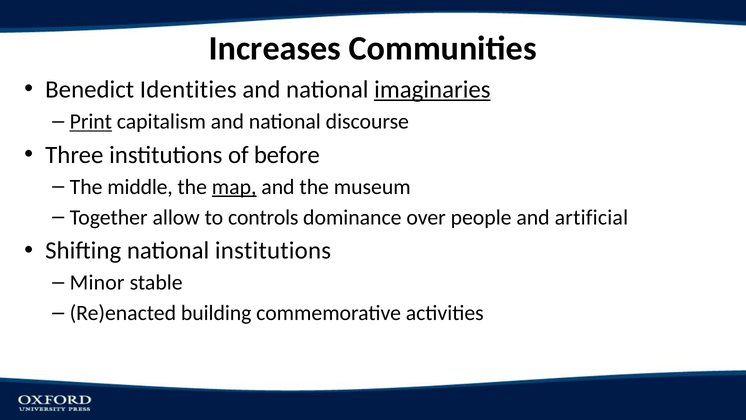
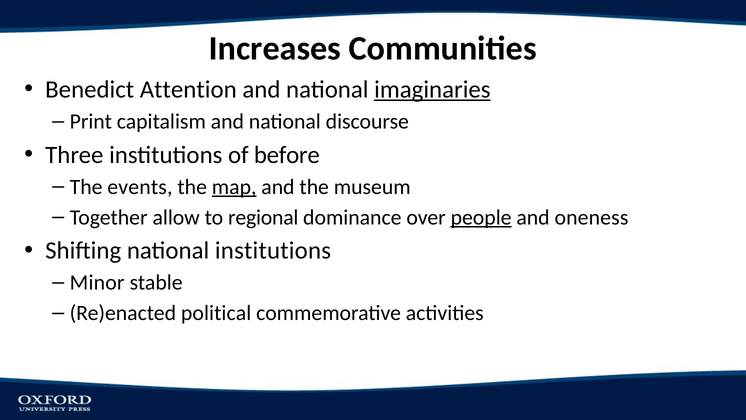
Identities: Identities -> Attention (188, 89)
Print underline: present -> none (91, 122)
middle: middle -> events (140, 187)
controls: controls -> regional (263, 217)
people underline: none -> present (481, 217)
artificial: artificial -> oneness (591, 217)
building: building -> political (216, 313)
